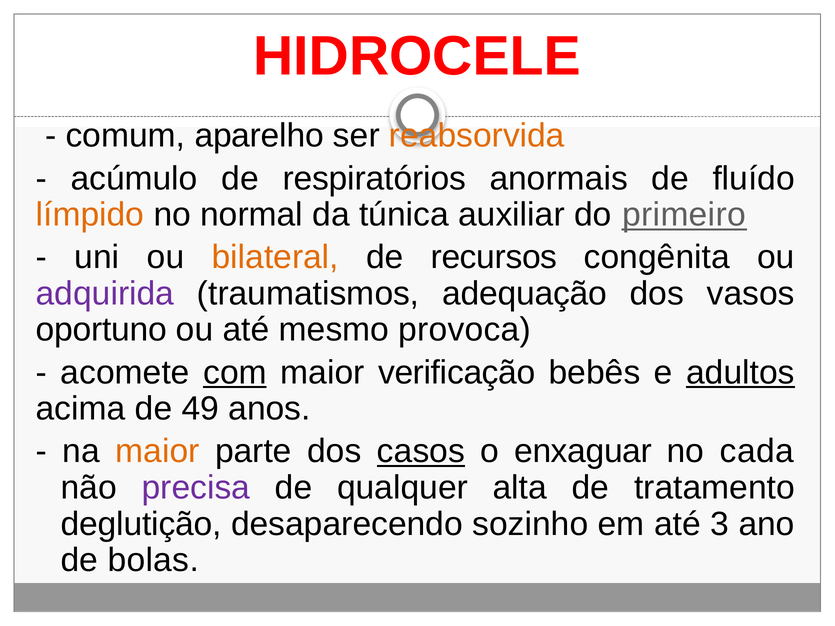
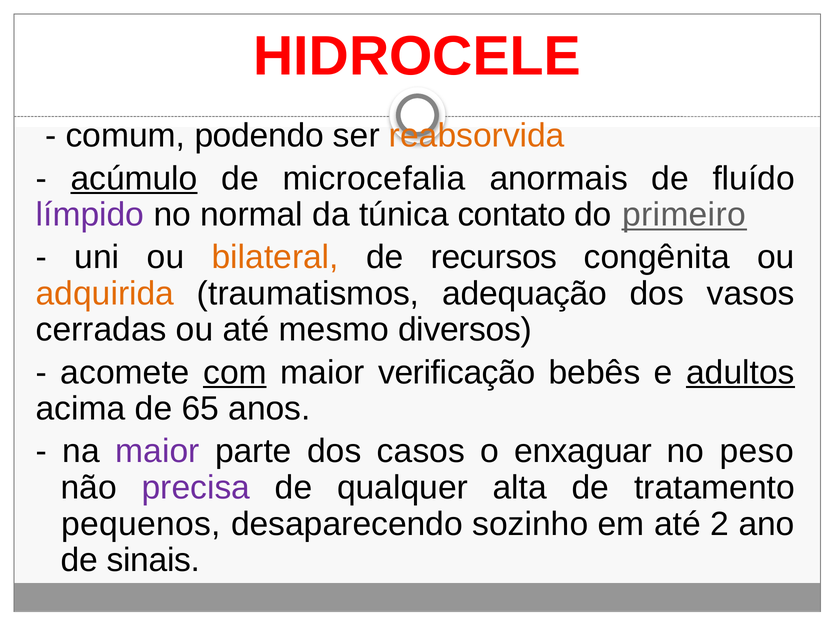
aparelho: aparelho -> podendo (259, 136)
acúmulo underline: none -> present (134, 178)
respiratórios: respiratórios -> microcefalia (374, 178)
límpido colour: orange -> purple (90, 215)
auxiliar: auxiliar -> contato (512, 215)
adquirida colour: purple -> orange (105, 294)
oportuno: oportuno -> cerradas (101, 330)
provoca: provoca -> diversos (465, 330)
49: 49 -> 65 (200, 409)
maior colour: orange -> purple (157, 452)
casos underline: present -> none (421, 452)
cada: cada -> peso (757, 452)
deglutição: deglutição -> pequenos (141, 524)
3: 3 -> 2 (720, 524)
bolas: bolas -> sinais (154, 560)
